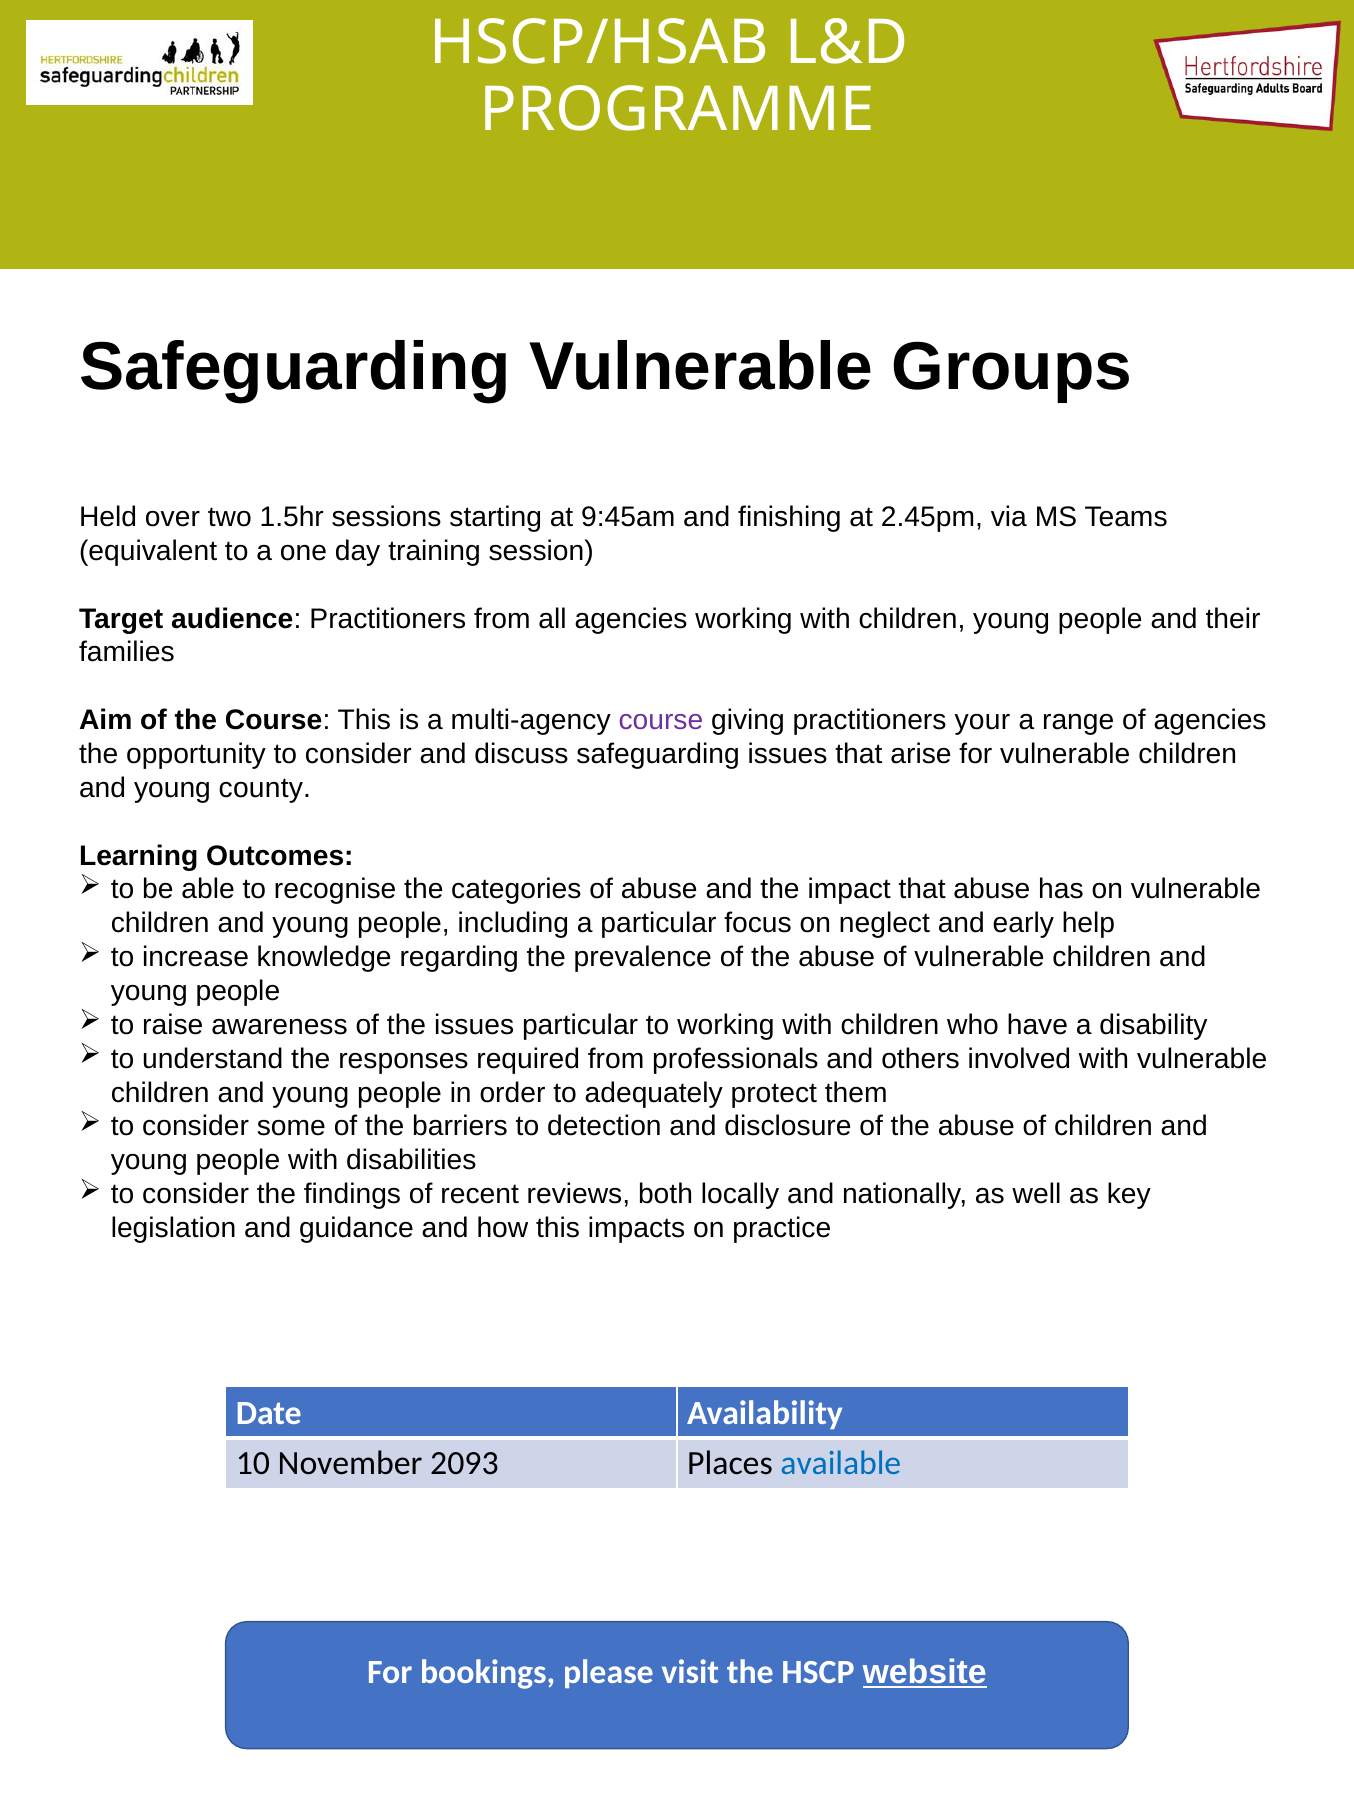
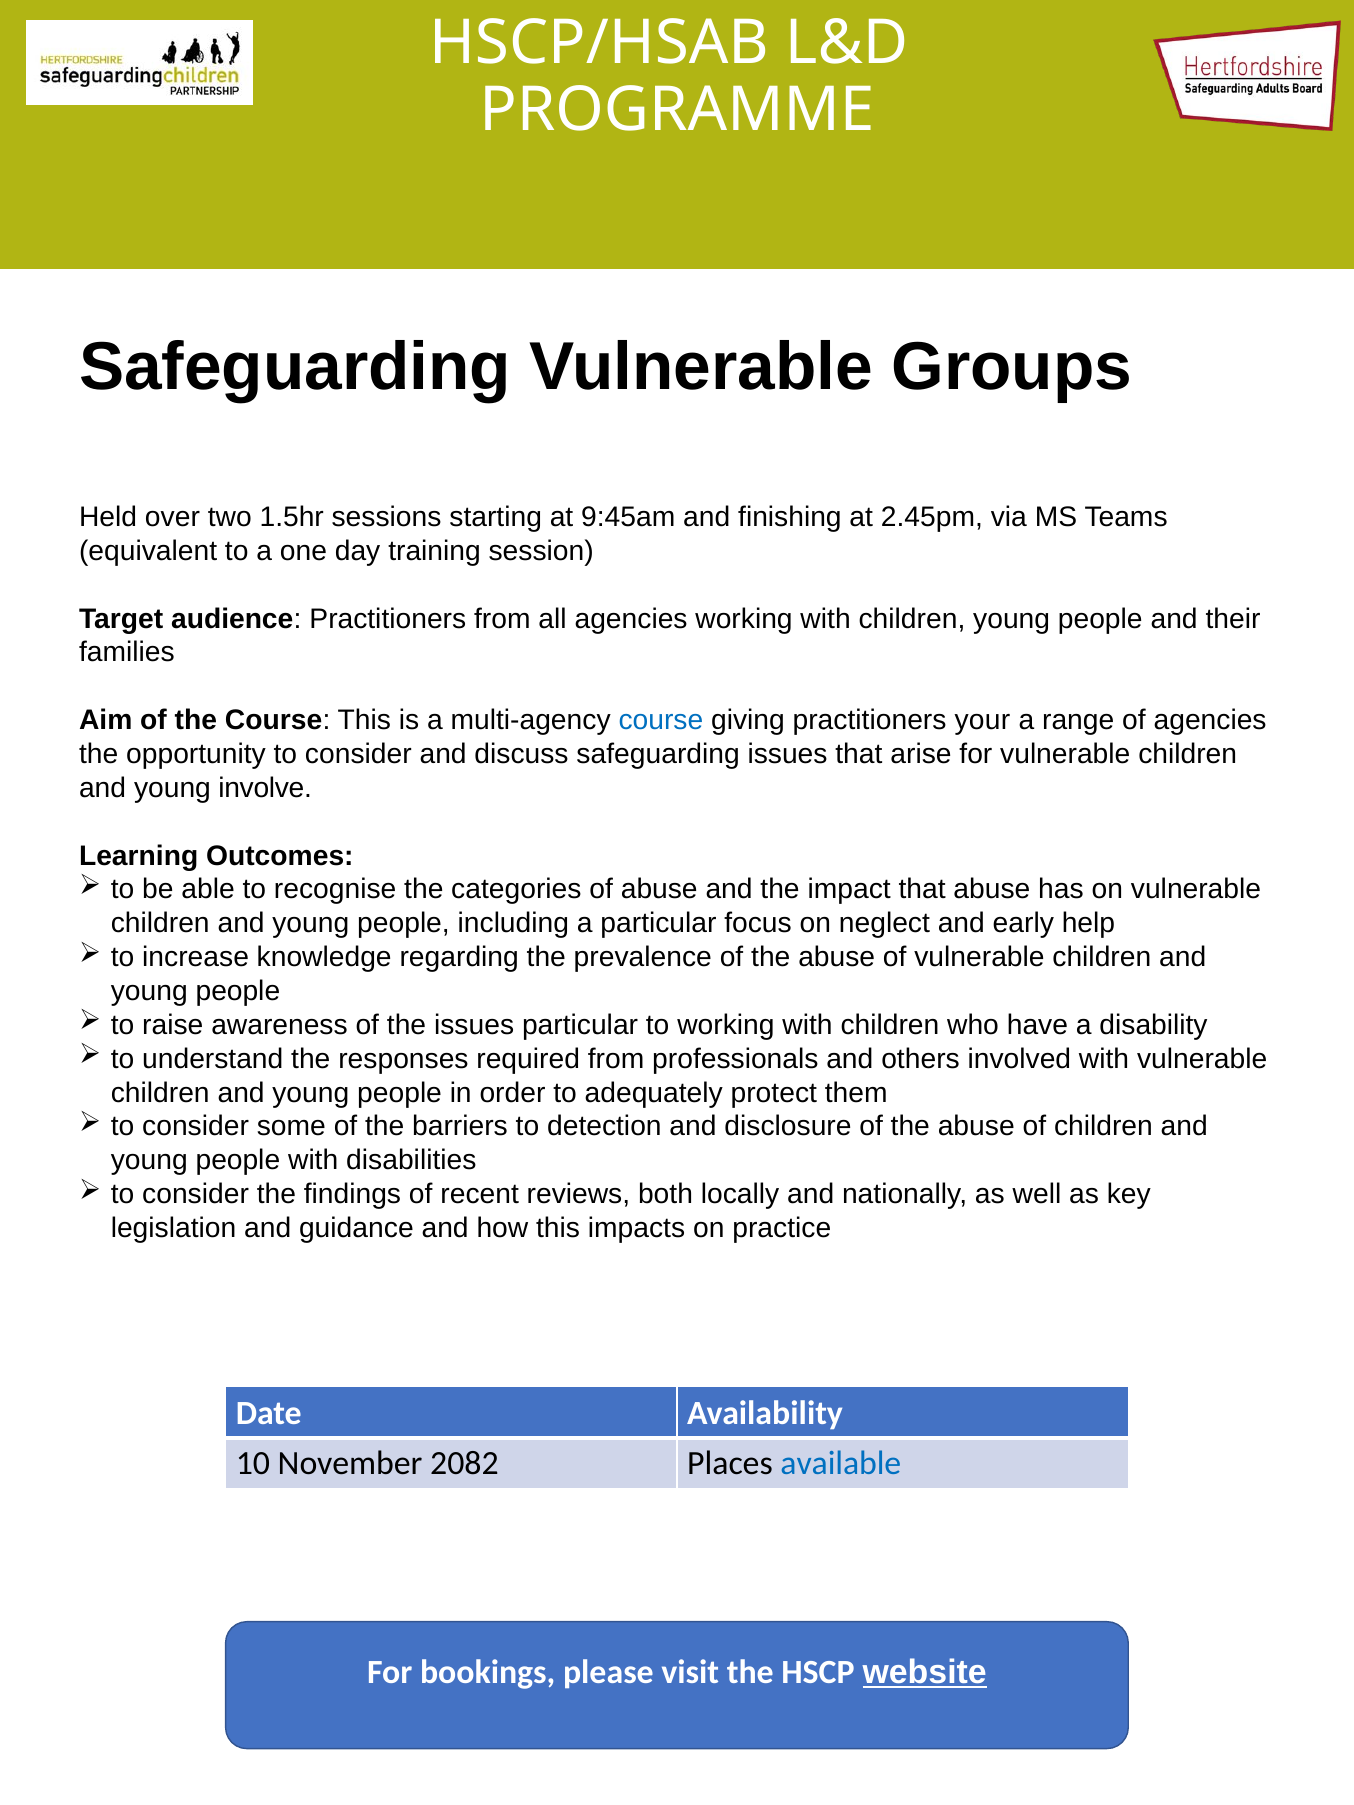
course colour: purple -> blue (661, 720)
county: county -> involve (265, 788)
2093: 2093 -> 2082 (464, 1464)
